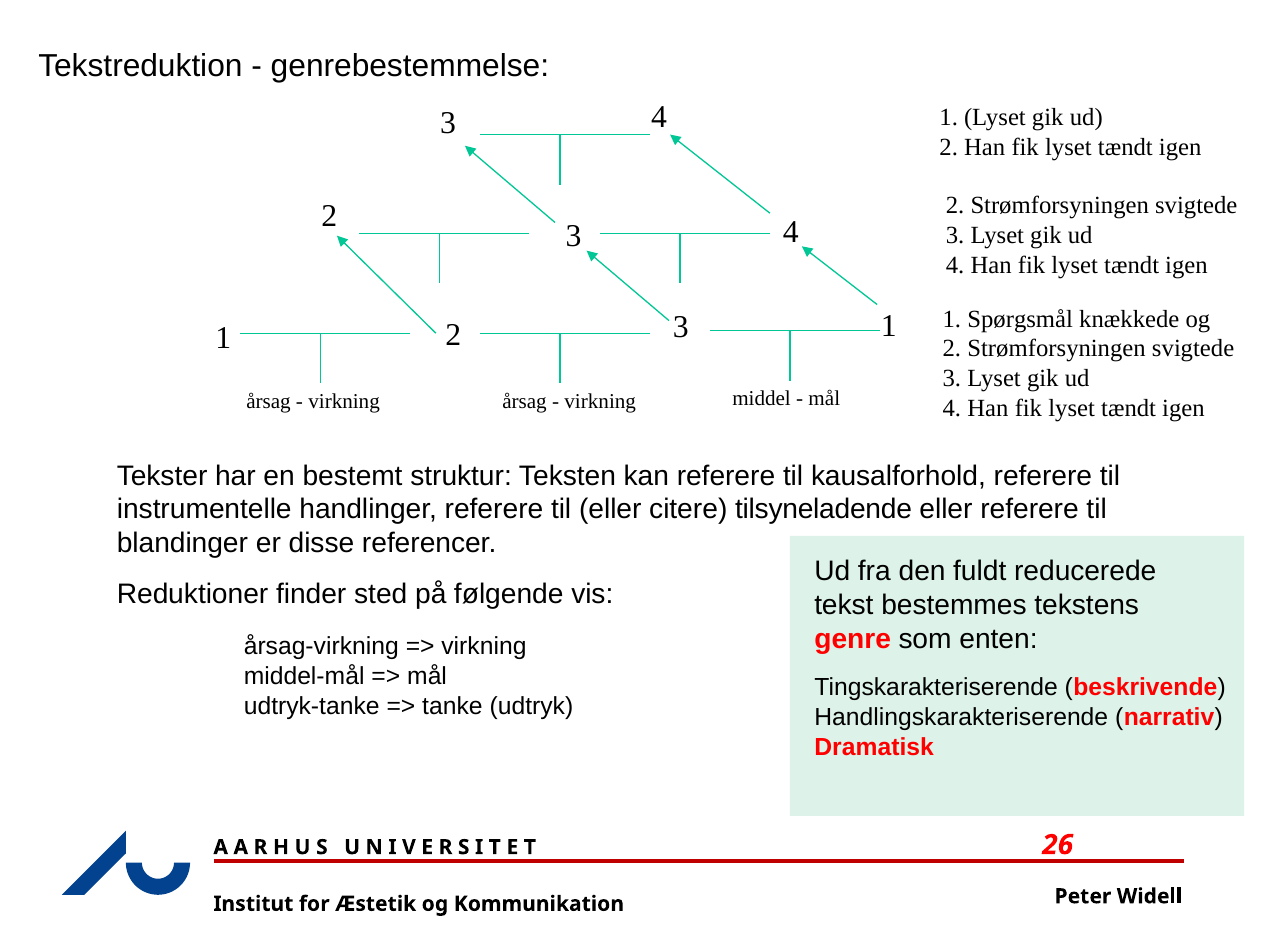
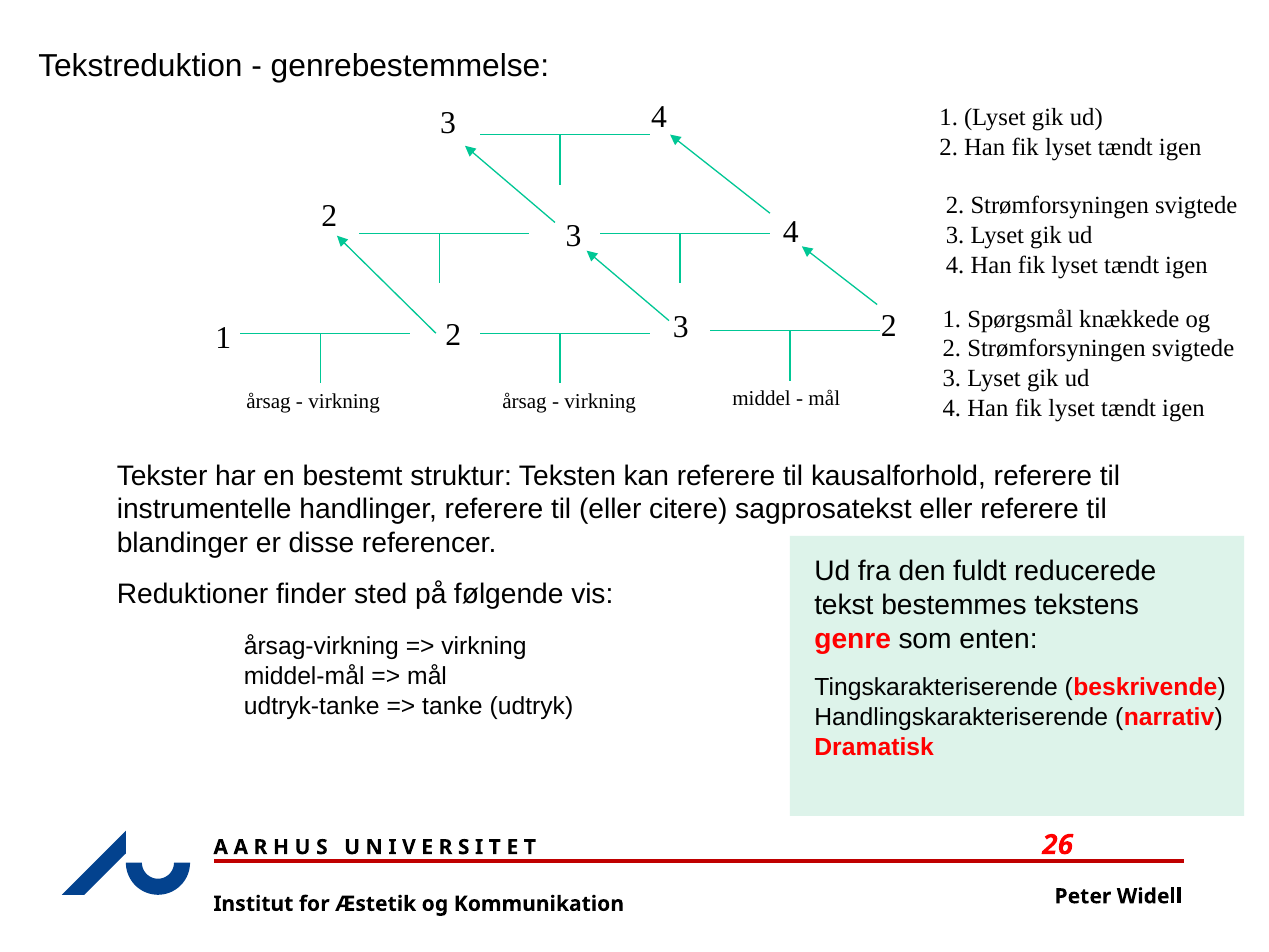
3 1: 1 -> 2 (889, 326)
tilsyneladende: tilsyneladende -> sagprosatekst (823, 509)
